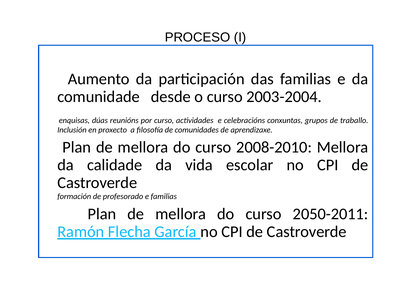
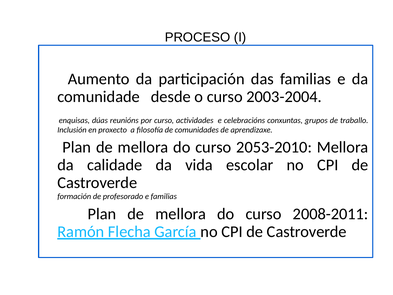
2008-2010: 2008-2010 -> 2053-2010 (274, 147)
2050-2011: 2050-2011 -> 2008-2011 (331, 214)
